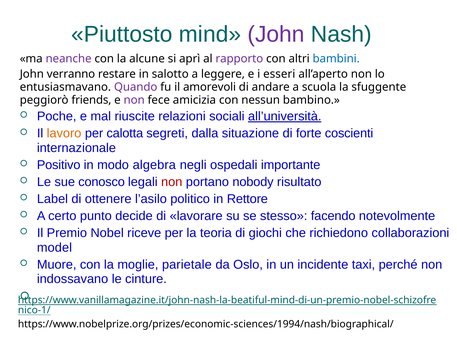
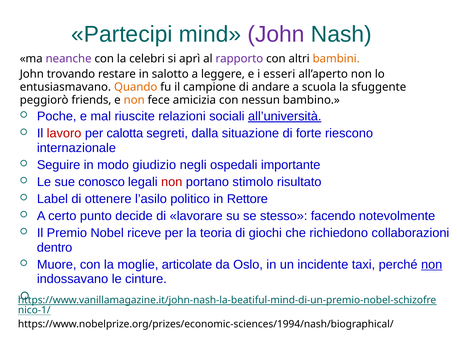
Piuttosto: Piuttosto -> Partecipi (122, 34)
alcune: alcune -> celebri (147, 59)
bambini colour: blue -> orange (336, 59)
verranno: verranno -> trovando (71, 74)
Quando colour: purple -> orange (136, 87)
amorevoli: amorevoli -> campione (210, 87)
non colour: purple -> orange (134, 100)
lavoro colour: orange -> red (64, 133)
coscienti: coscienti -> riescono (349, 133)
Positivo: Positivo -> Seguire (59, 165)
algebra: algebra -> giudizio (154, 165)
nobody: nobody -> stimolo (253, 182)
model: model -> dentro (55, 247)
parietale: parietale -> articolate (187, 264)
non underline: none -> present (432, 264)
